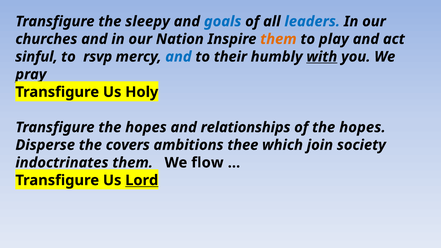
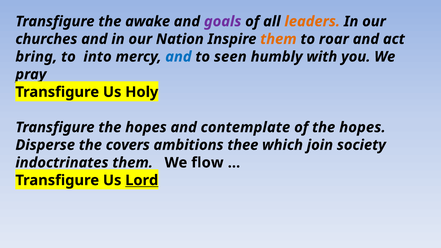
sleepy: sleepy -> awake (148, 21)
goals colour: blue -> purple (223, 21)
leaders colour: blue -> orange (312, 21)
play: play -> roar (334, 39)
sinful: sinful -> bring (36, 57)
rsvp: rsvp -> into (98, 57)
their: their -> seen (230, 57)
with underline: present -> none (322, 57)
relationships: relationships -> contemplate (245, 127)
